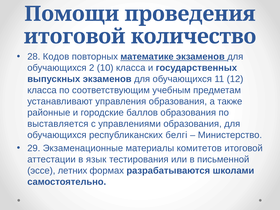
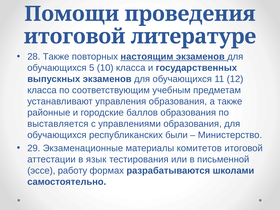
количество: количество -> литературе (194, 36)
28 Кодов: Кодов -> Также (56, 57)
математике: математике -> настоящим (147, 57)
2: 2 -> 5 (92, 68)
белгі: белгі -> были (176, 135)
летних: летних -> работу (73, 171)
